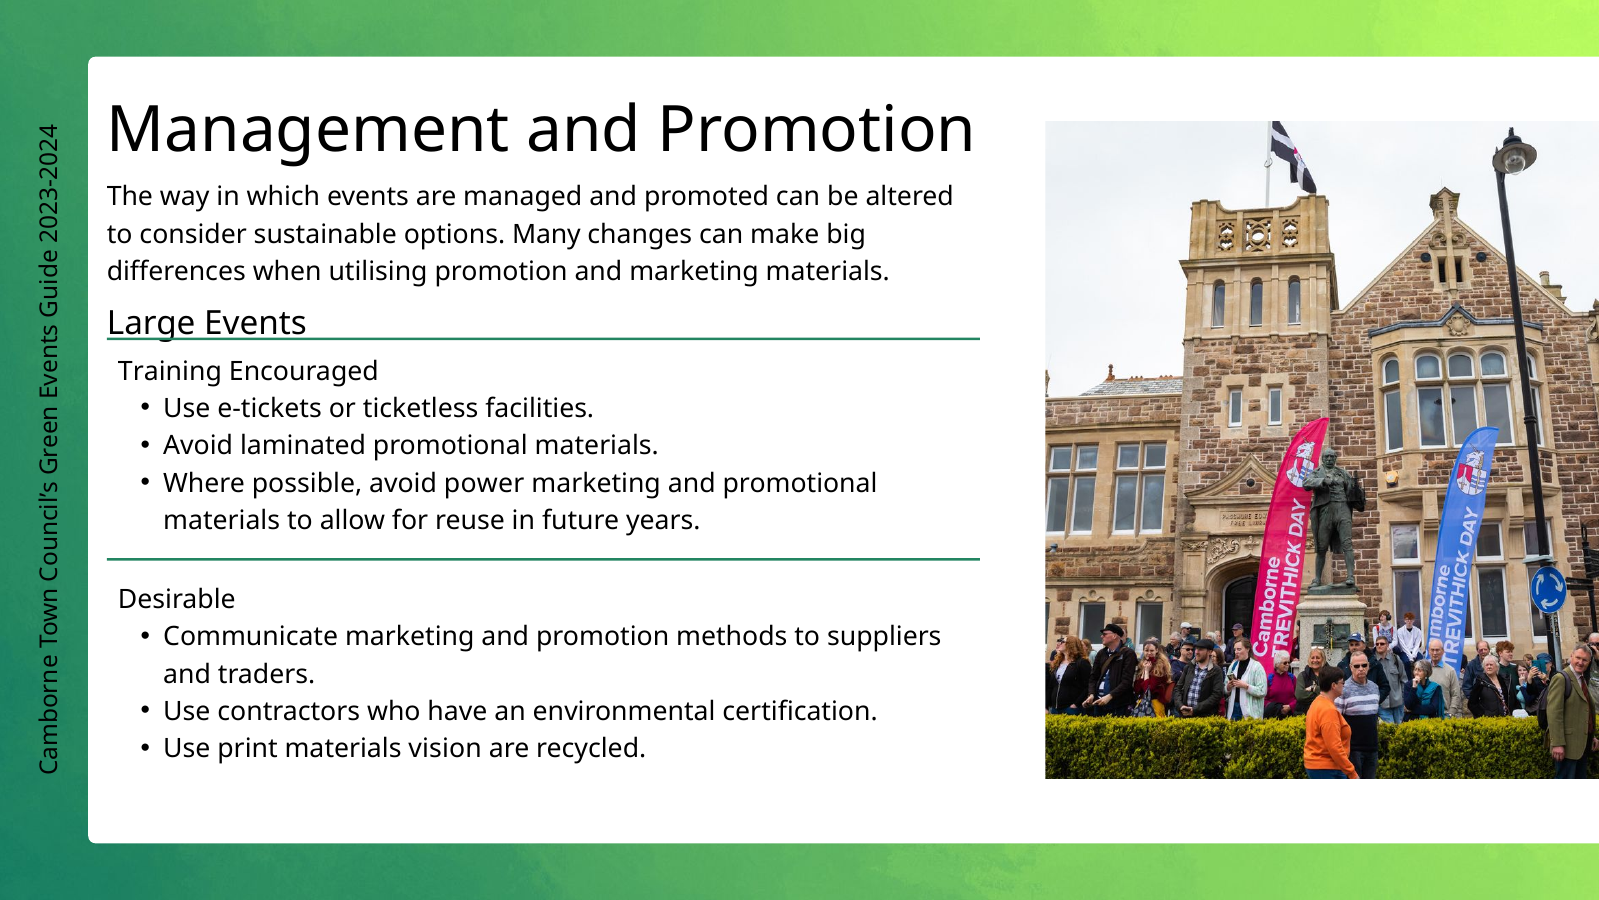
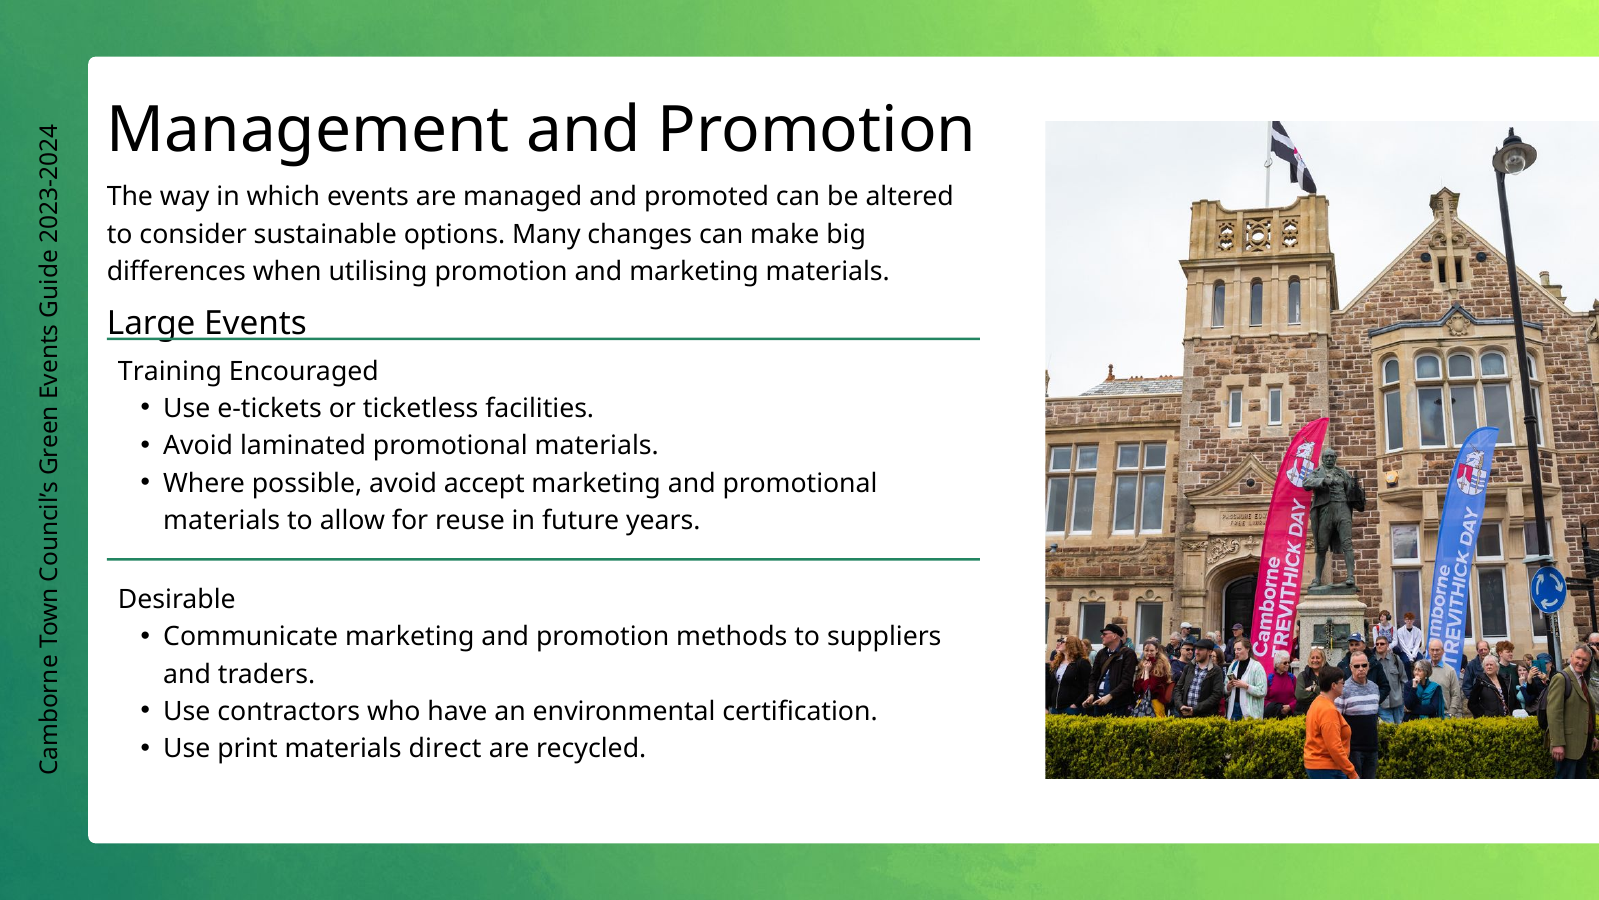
power: power -> accept (484, 483)
vision: vision -> direct (445, 748)
